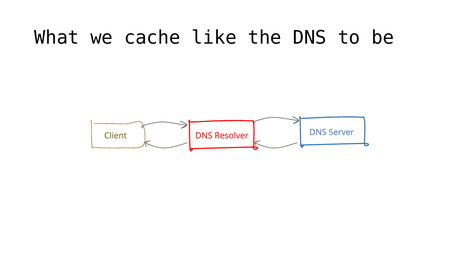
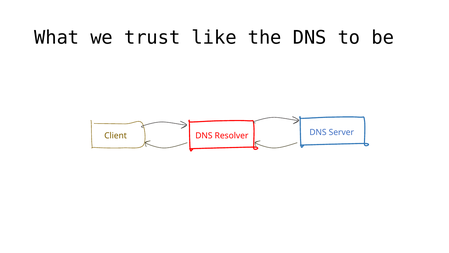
cache: cache -> trust (152, 38)
